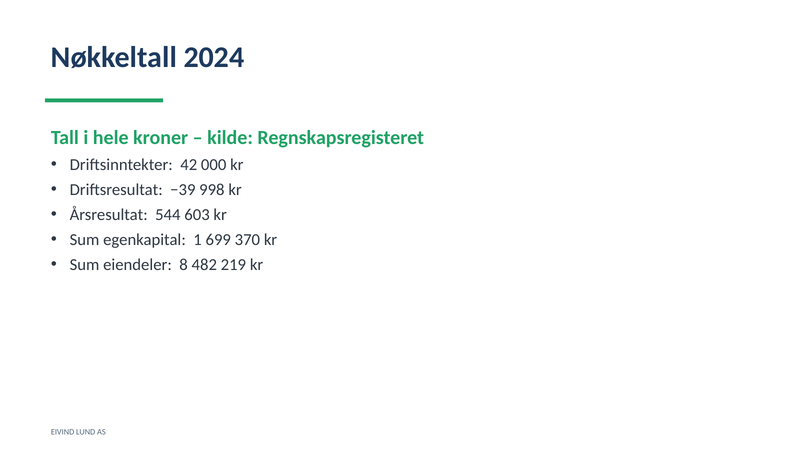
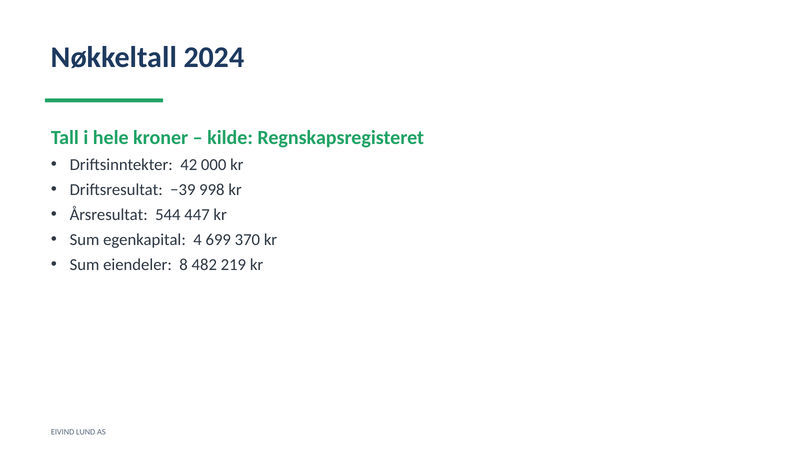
603: 603 -> 447 (197, 215)
1: 1 -> 4 (198, 240)
